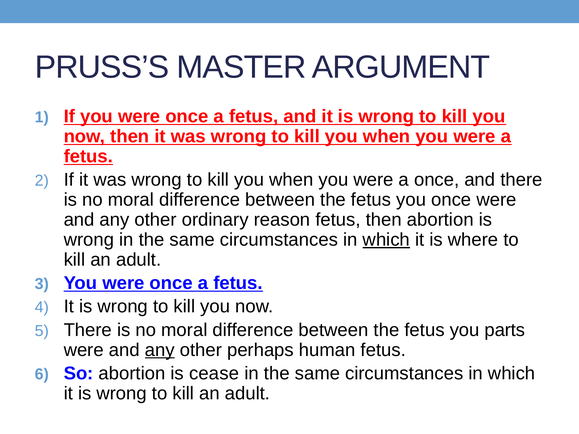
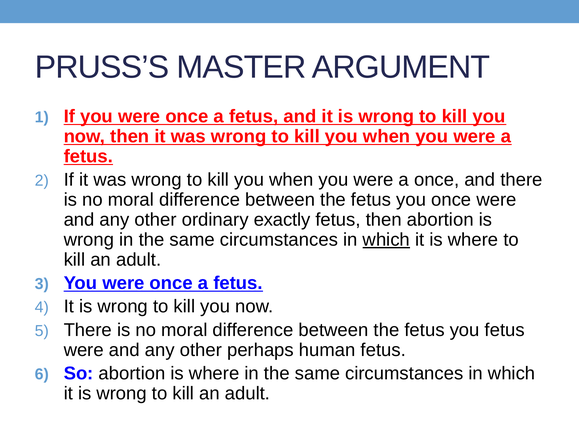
reason: reason -> exactly (282, 220)
you parts: parts -> fetus (505, 330)
any underline: present -> none (160, 350)
abortion is cease: cease -> where (214, 374)
